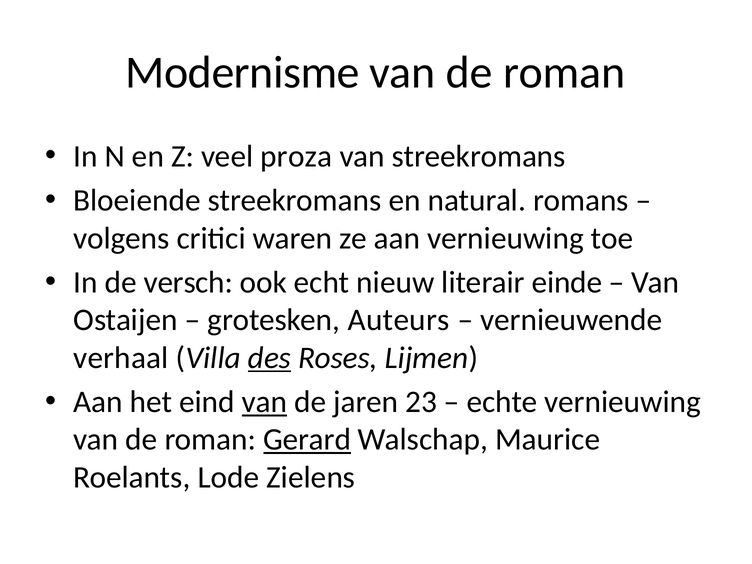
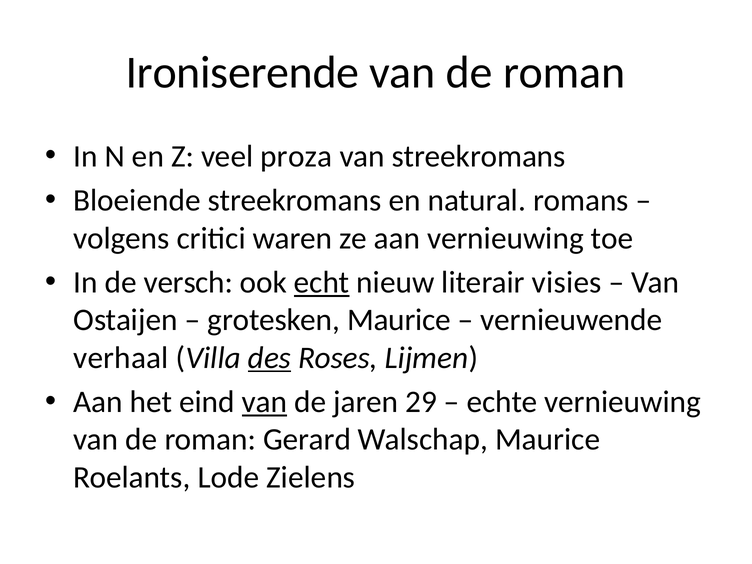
Modernisme: Modernisme -> Ironiserende (242, 73)
echt underline: none -> present (322, 283)
einde: einde -> visies (567, 283)
grotesken Auteurs: Auteurs -> Maurice (399, 320)
23: 23 -> 29 (421, 402)
Gerard underline: present -> none (307, 440)
